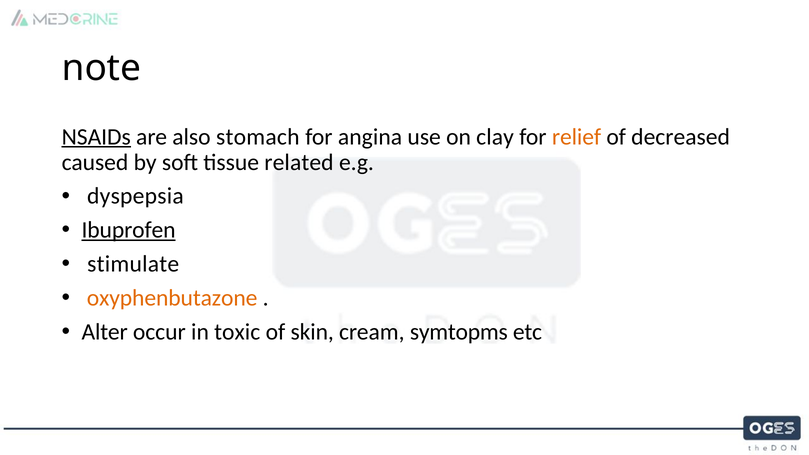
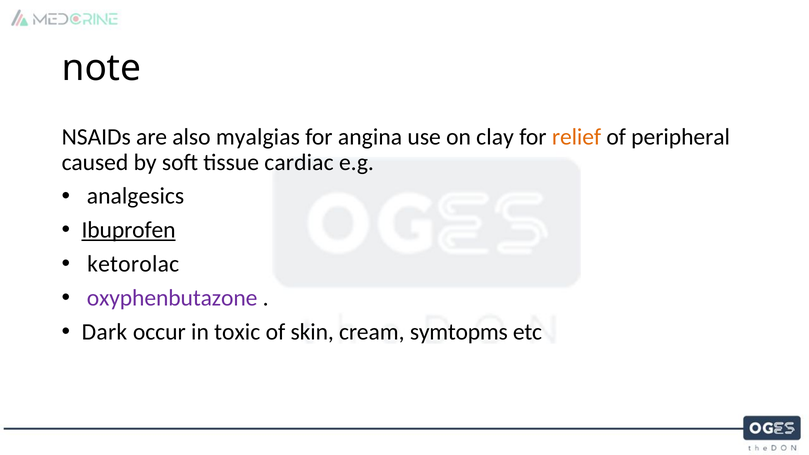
NSAIDs underline: present -> none (96, 137)
stomach: stomach -> myalgias (258, 137)
decreased: decreased -> peripheral (681, 137)
related: related -> cardiac (299, 162)
dyspepsia: dyspepsia -> analgesics (136, 196)
stimulate: stimulate -> ketorolac (133, 264)
oxyphenbutazone colour: orange -> purple (172, 298)
Alter: Alter -> Dark (104, 332)
